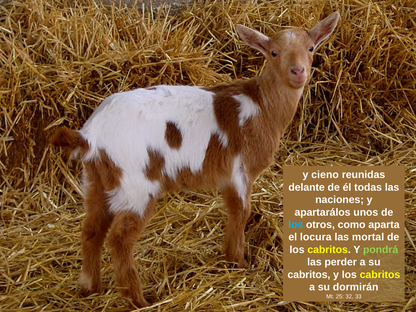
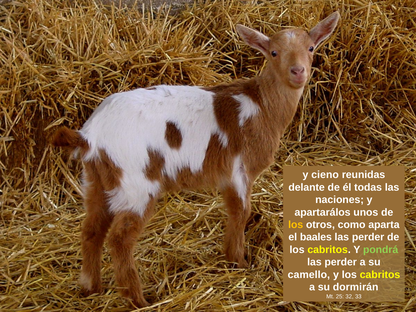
los colour: light blue -> yellow (296, 225)
locura: locura -> baales (316, 237)
mortal: mortal -> perder (368, 237)
cabritos: cabritos -> camello (309, 275)
